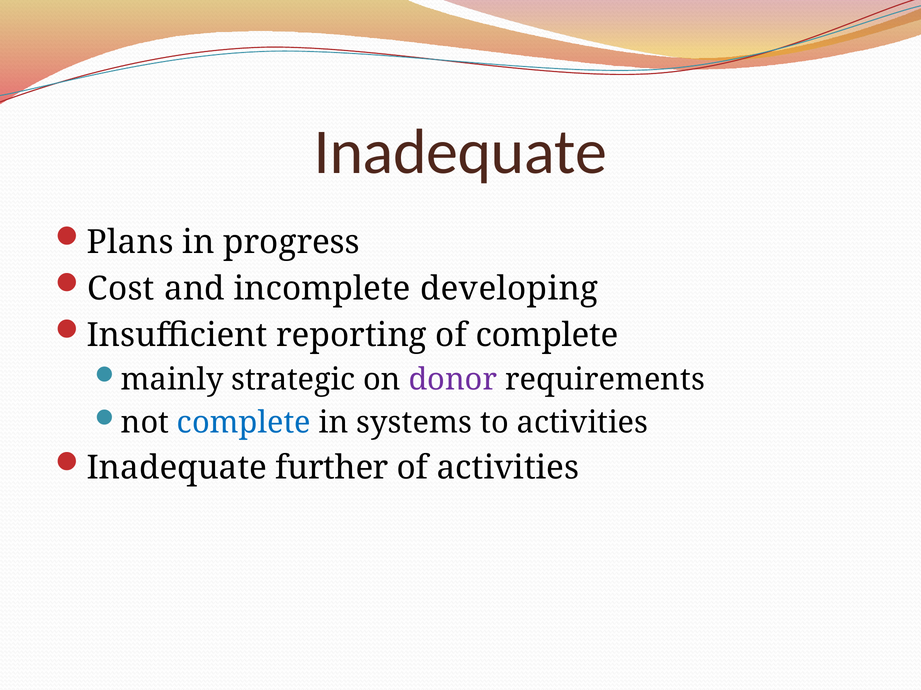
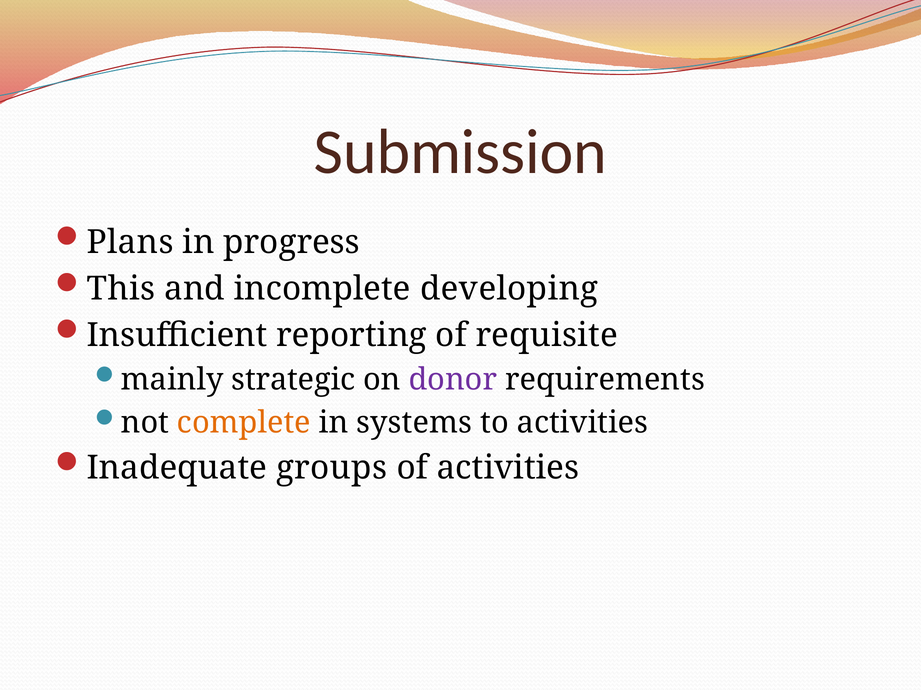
Inadequate: Inadequate -> Submission (460, 152)
Cost: Cost -> This (121, 289)
of complete: complete -> requisite (547, 336)
complete colour: blue -> orange (244, 423)
further: further -> groups (332, 468)
